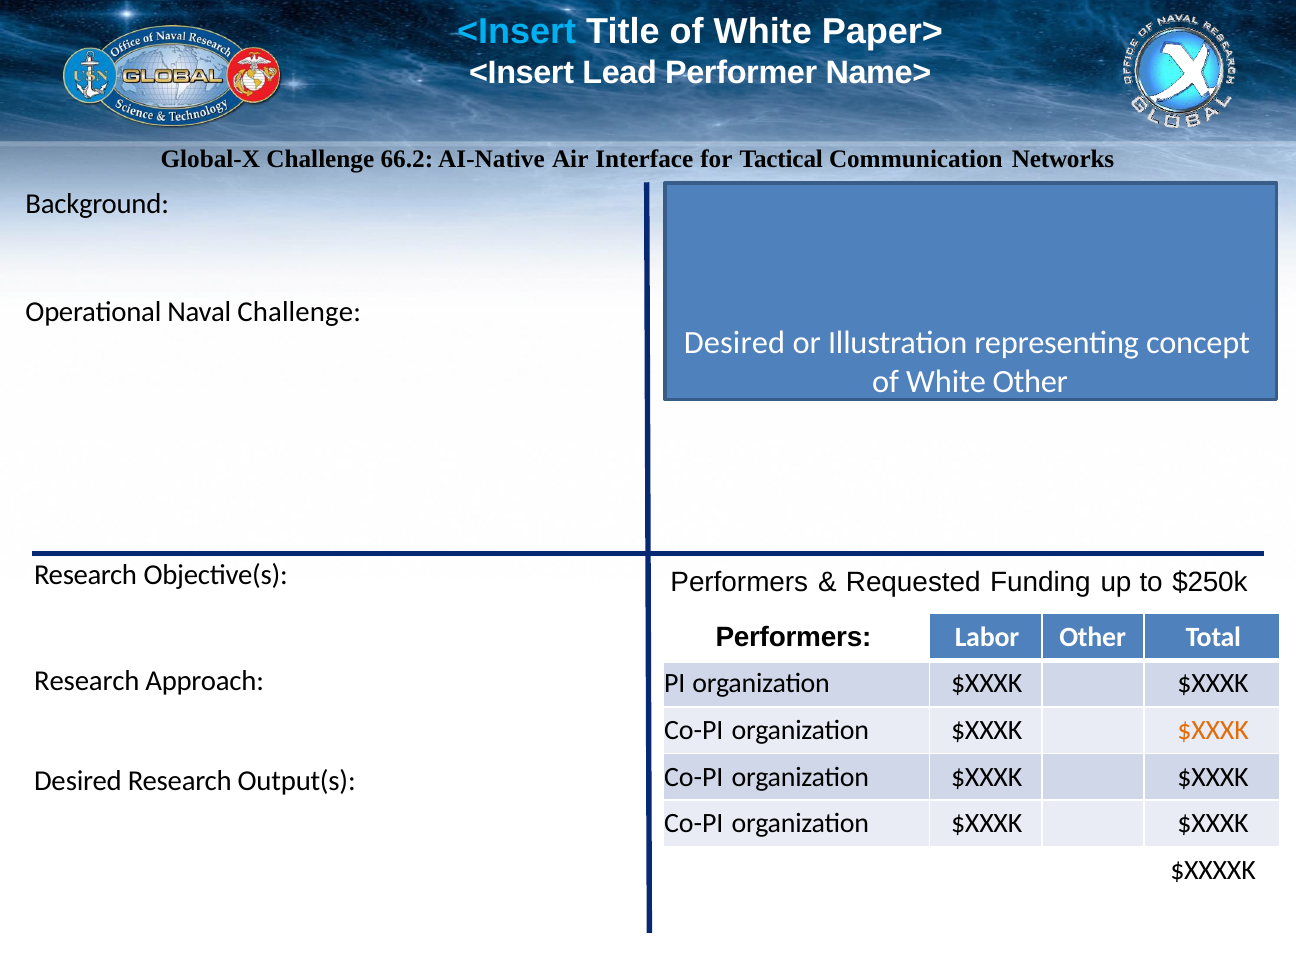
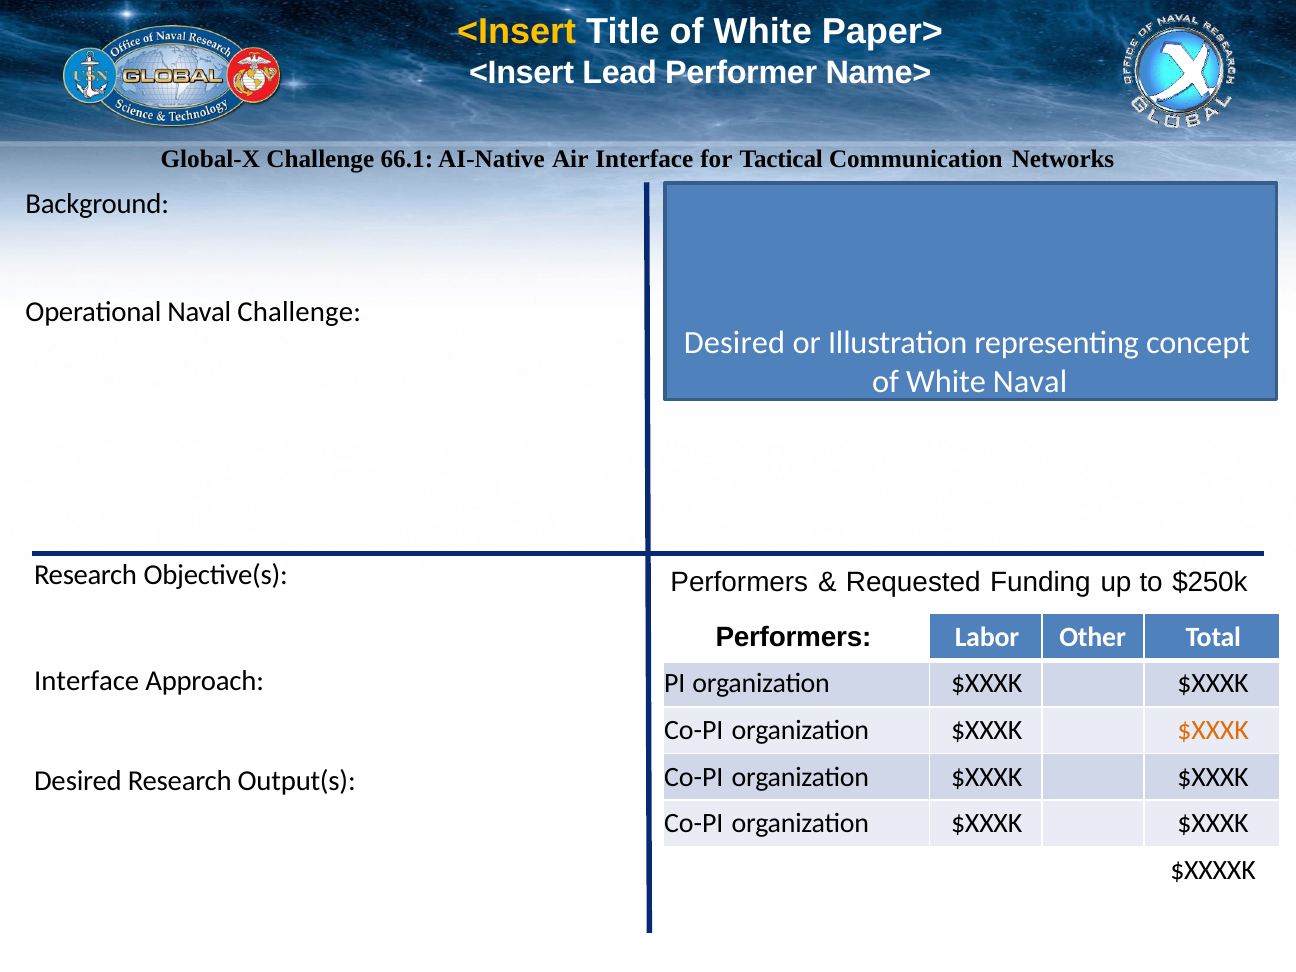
<Insert colour: light blue -> yellow (517, 32)
66.2: 66.2 -> 66.1 (407, 159)
White Other: Other -> Naval (1030, 382)
Research: Research -> Interface (87, 681)
